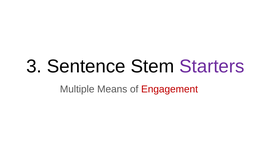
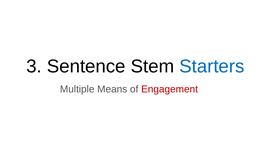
Starters colour: purple -> blue (212, 66)
